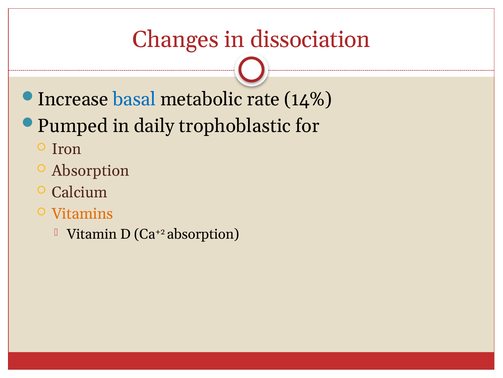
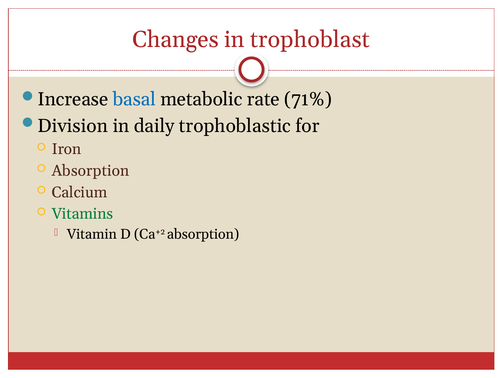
dissociation: dissociation -> trophoblast (310, 40)
14%: 14% -> 71% (308, 99)
Pumped: Pumped -> Division (73, 126)
Vitamins colour: orange -> green (82, 213)
